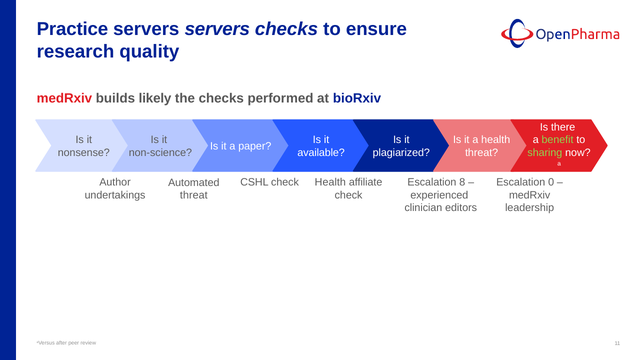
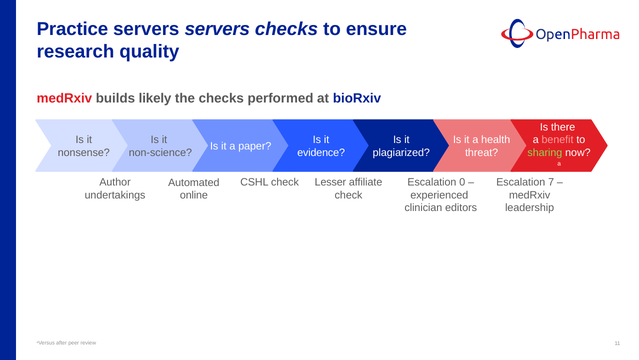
benefit colour: light green -> pink (558, 140)
available: available -> evidence (321, 152)
check Health: Health -> Lesser (330, 182)
8: 8 -> 0 (462, 182)
0: 0 -> 7 (551, 182)
threat: threat -> online (194, 195)
